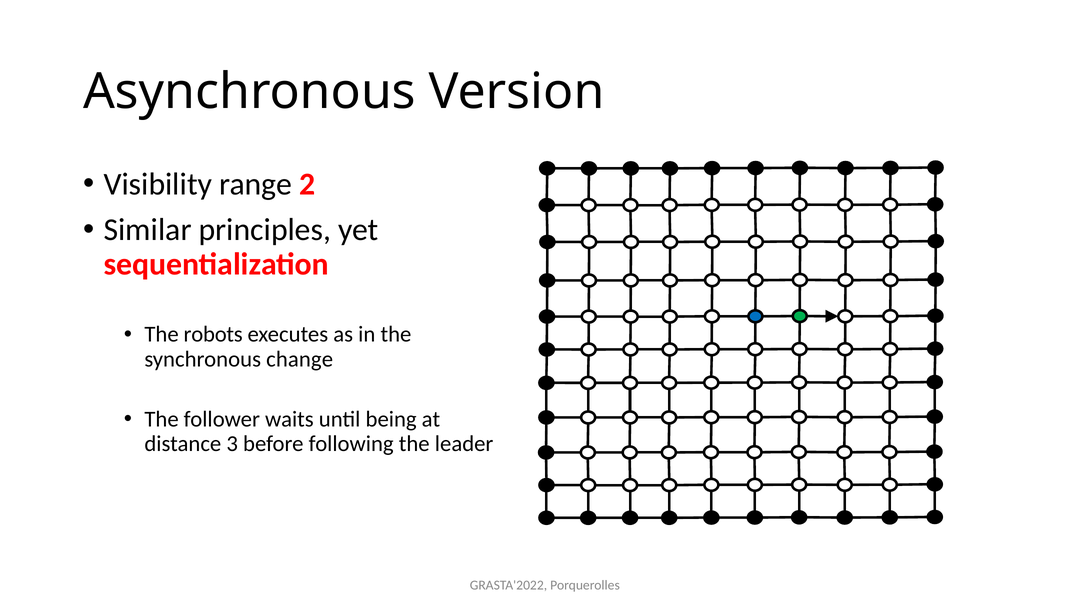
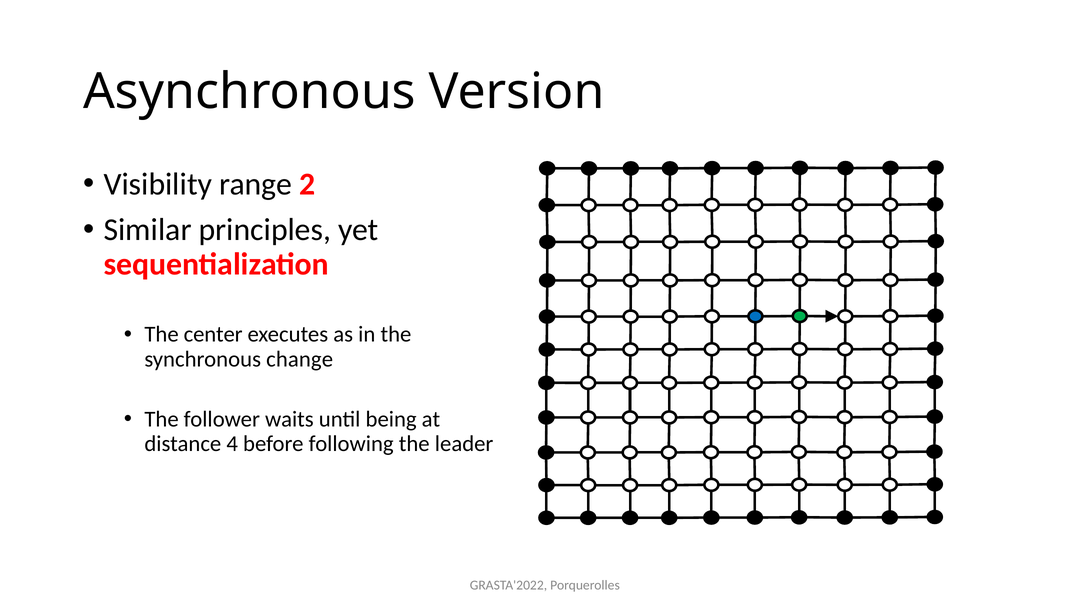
robots: robots -> center (213, 335)
3: 3 -> 4 (232, 444)
